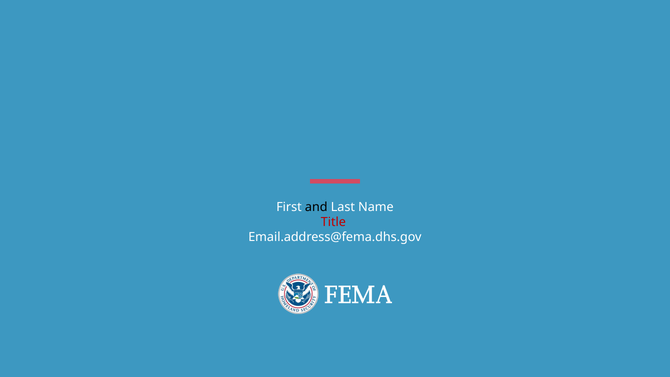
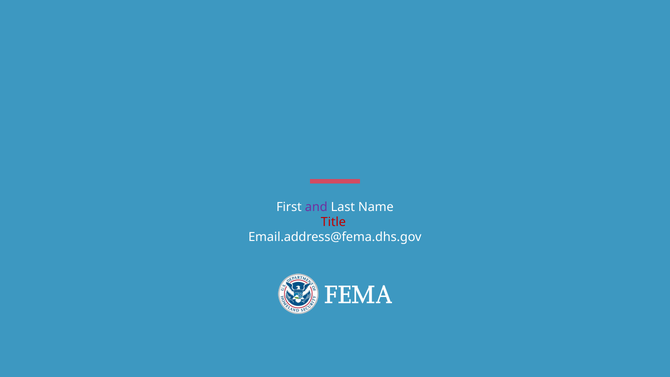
and colour: black -> purple (316, 207)
